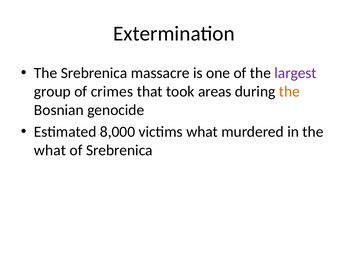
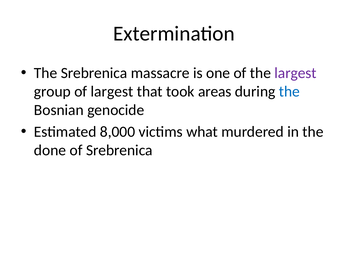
of crimes: crimes -> largest (112, 92)
the colour: orange -> blue (289, 92)
what: what -> done (50, 150)
